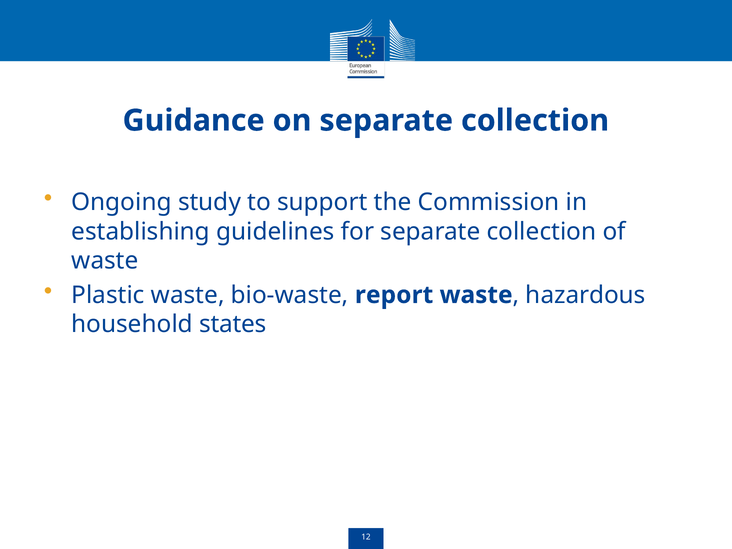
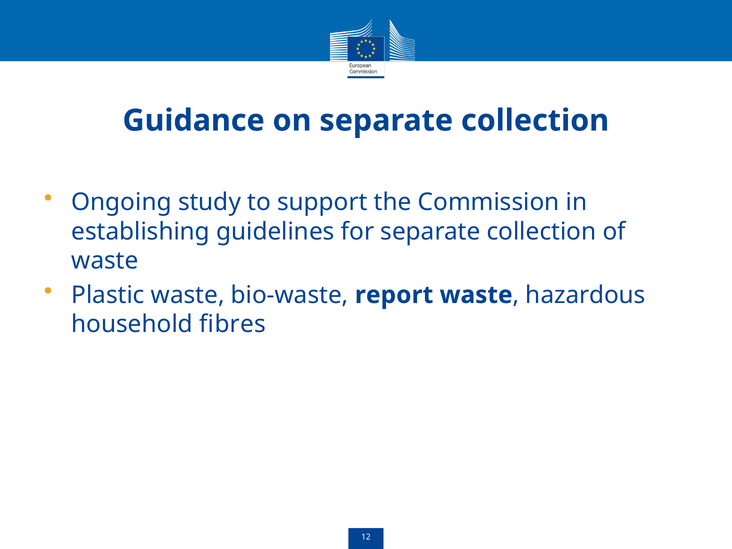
states: states -> fibres (233, 324)
